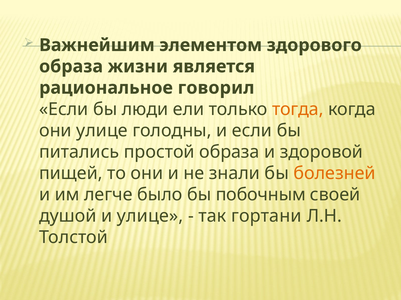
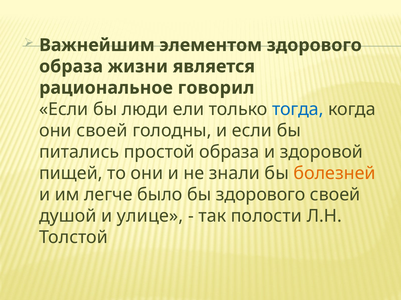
тогда colour: orange -> blue (298, 109)
они улице: улице -> своей (102, 131)
бы побочным: побочным -> здорового (261, 195)
гортани: гортани -> полости (266, 216)
